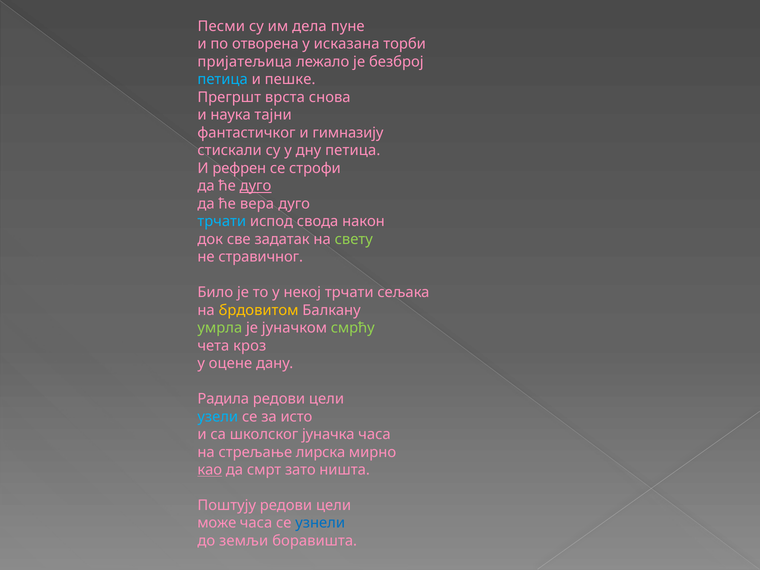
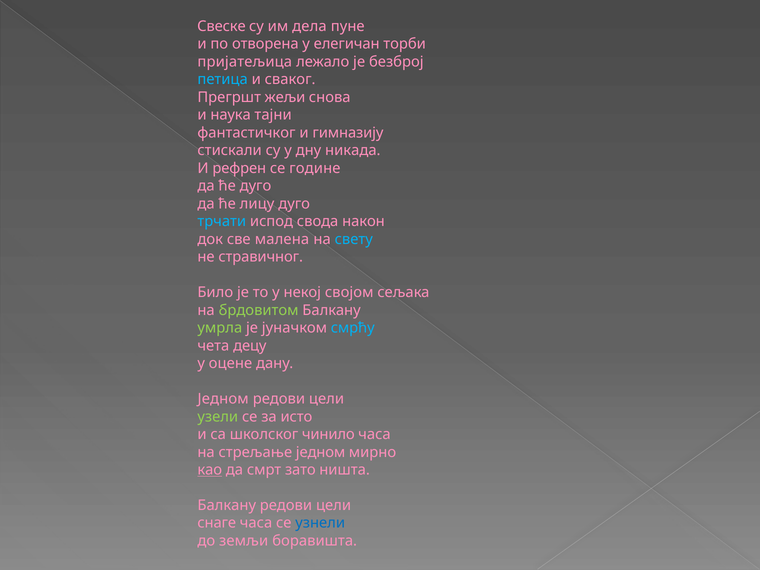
Песми: Песми -> Свеске (221, 26)
исказана: исказана -> елегичан (347, 44)
пешке: пешке -> сваког (290, 80)
врста: врста -> жељи (285, 97)
дну петица: петица -> никада (353, 151)
строфи: строфи -> године (315, 168)
дуго underline: present -> none (256, 186)
вера: вера -> лицу (257, 204)
задатак: задатак -> малена (282, 239)
свету colour: light green -> light blue (354, 239)
некој трчати: трчати -> својом (349, 292)
брдовитом colour: yellow -> light green (259, 310)
смрћу colour: light green -> light blue (353, 328)
кроз: кроз -> децу (250, 346)
Радила: Радила -> Једном (223, 399)
узели colour: light blue -> light green (218, 417)
јуначка: јуначка -> чинило (328, 434)
стрељање лирска: лирска -> једном (321, 452)
Поштују: Поштују -> Балкану (227, 505)
може: може -> снаге (217, 523)
